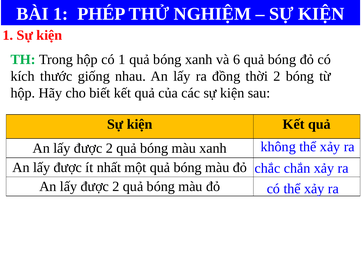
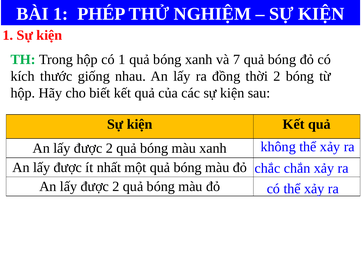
6: 6 -> 7 (237, 59)
